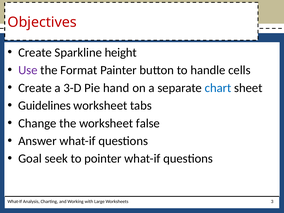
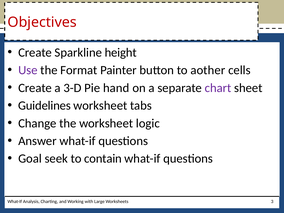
handle: handle -> aother (208, 70)
chart colour: blue -> purple (218, 88)
false: false -> logic (148, 123)
pointer: pointer -> contain (103, 159)
